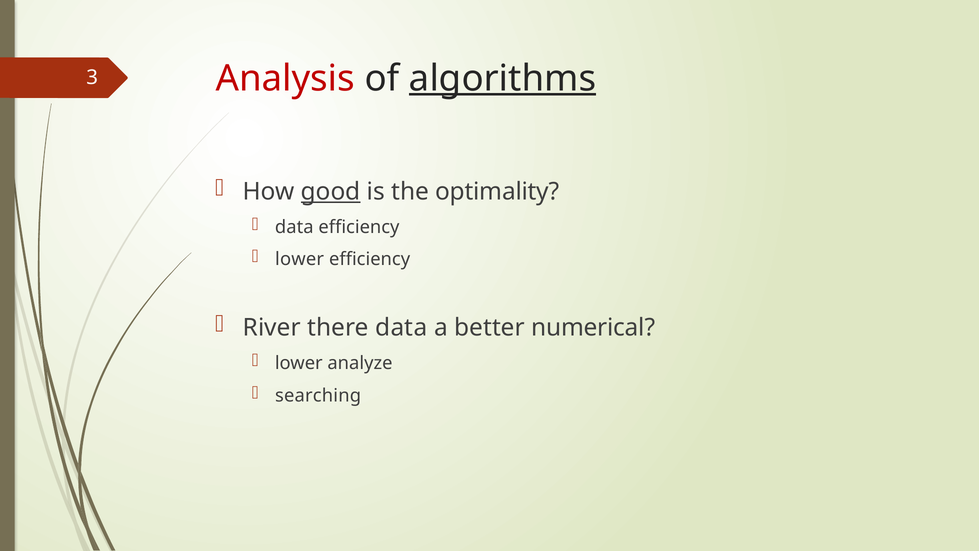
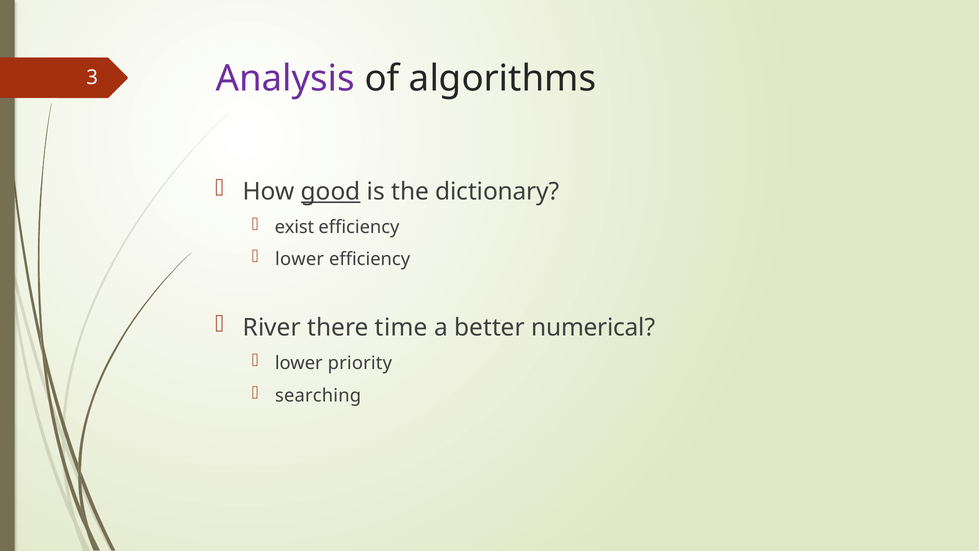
Analysis colour: red -> purple (285, 78)
algorithms underline: present -> none (503, 78)
optimality: optimality -> dictionary (497, 191)
data: data -> exist (294, 227)
there data: data -> time (401, 328)
analyze: analyze -> priority (360, 363)
